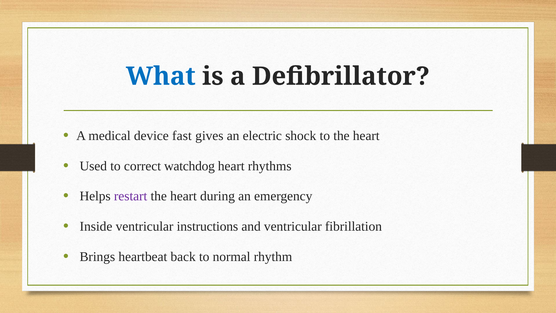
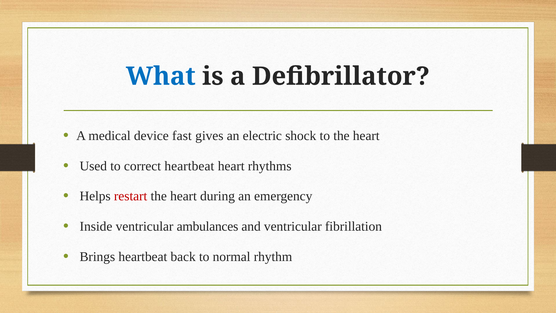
correct watchdog: watchdog -> heartbeat (189, 166)
restart colour: purple -> red (131, 196)
instructions: instructions -> ambulances (207, 226)
